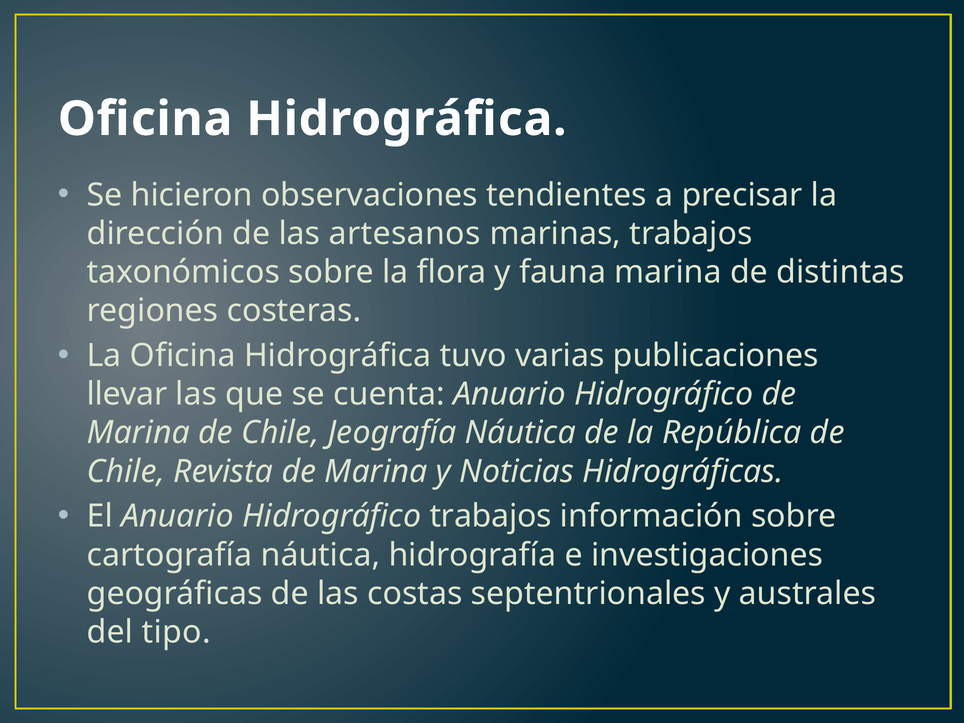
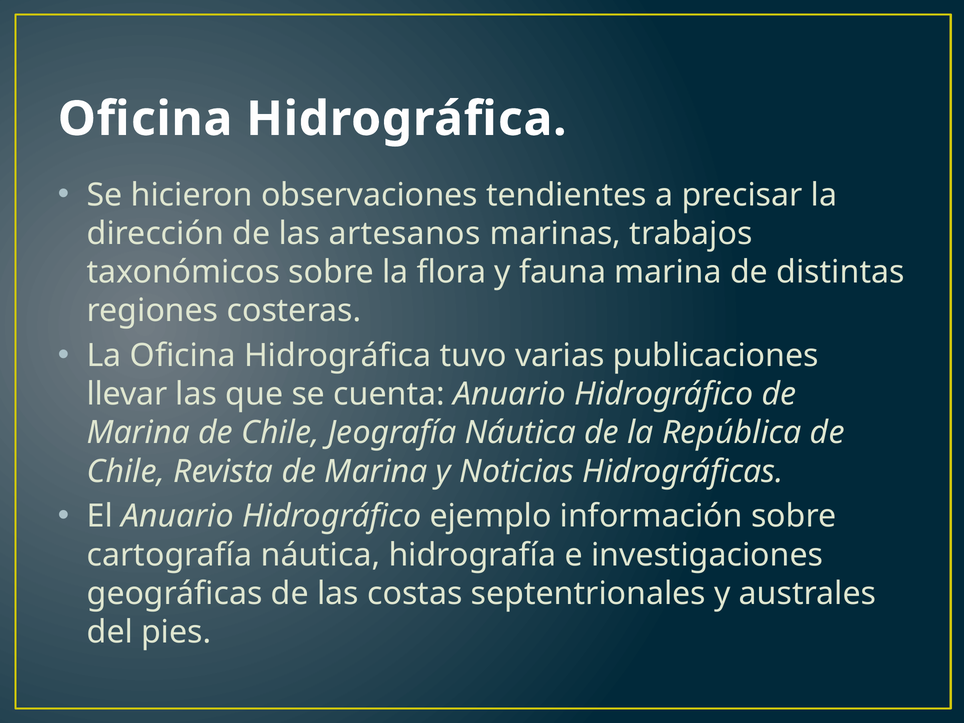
Hidrográfico trabajos: trabajos -> ejemplo (491, 516)
tipo: tipo -> pies (176, 632)
